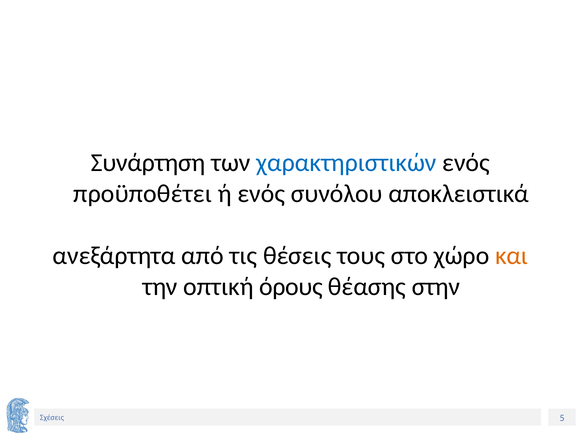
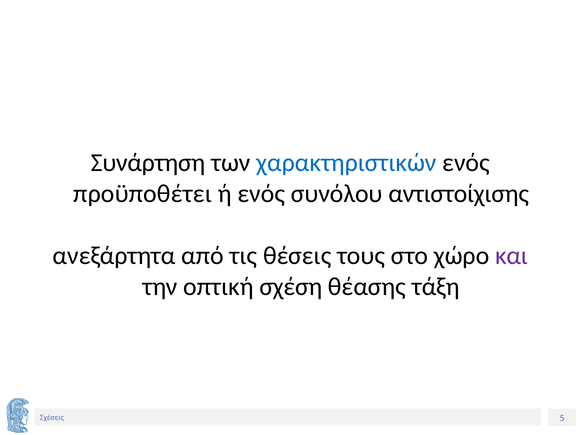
αποκλειστικά: αποκλειστικά -> αντιστοίχισης (459, 194)
και colour: orange -> purple (512, 256)
όρους: όρους -> σχέση (291, 286)
στην: στην -> τάξη (436, 286)
